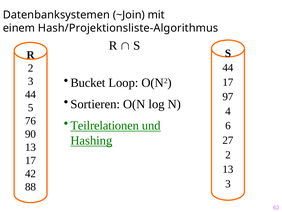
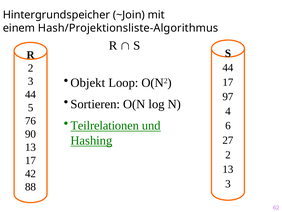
Datenbanksystemen: Datenbanksystemen -> Hintergrundspeicher (56, 15)
Bucket: Bucket -> Objekt (88, 83)
